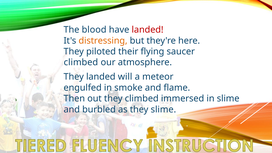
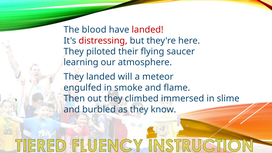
distressing colour: orange -> red (103, 41)
climbed: climbed -> learning (81, 62)
they slime: slime -> know (163, 109)
